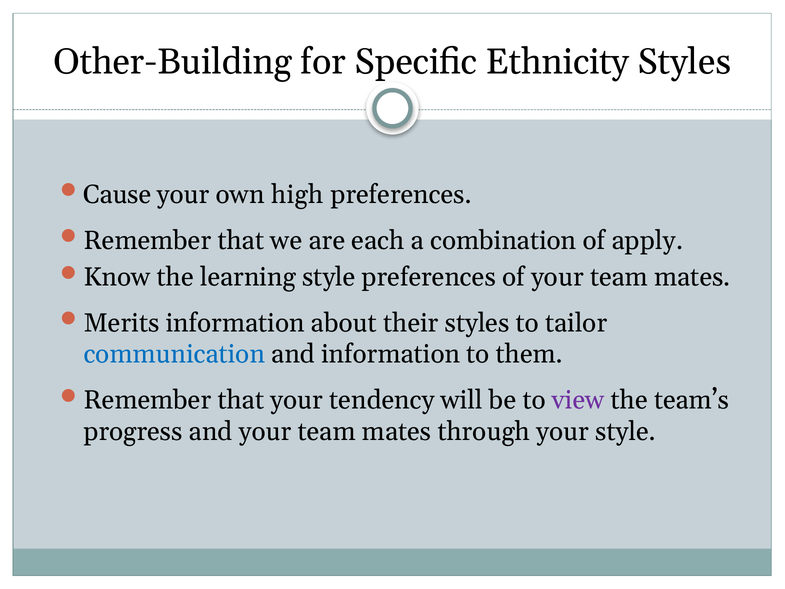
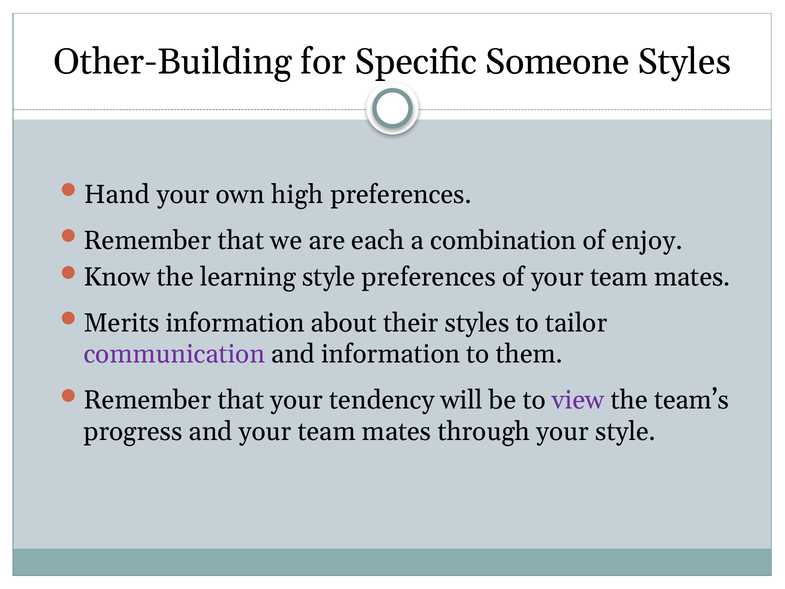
Ethnicity: Ethnicity -> Someone (558, 62)
Cause: Cause -> Hand (117, 194)
apply: apply -> enjoy (647, 240)
communication colour: blue -> purple (174, 354)
